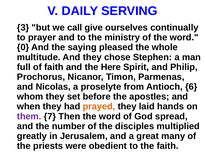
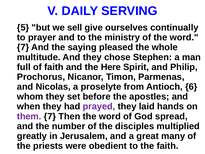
3: 3 -> 5 (23, 28)
call: call -> sell (75, 28)
0: 0 -> 7 (23, 47)
prayed colour: orange -> purple (99, 106)
